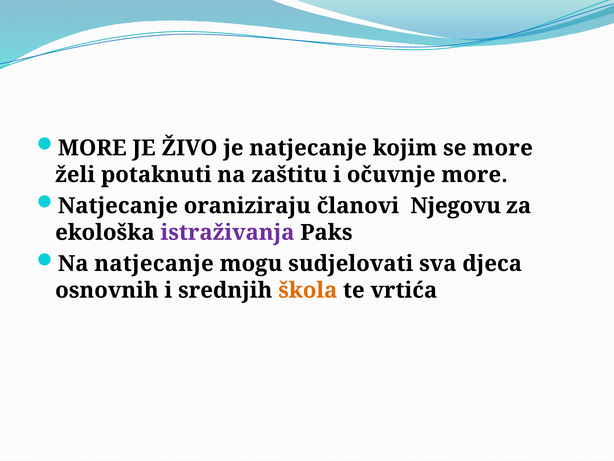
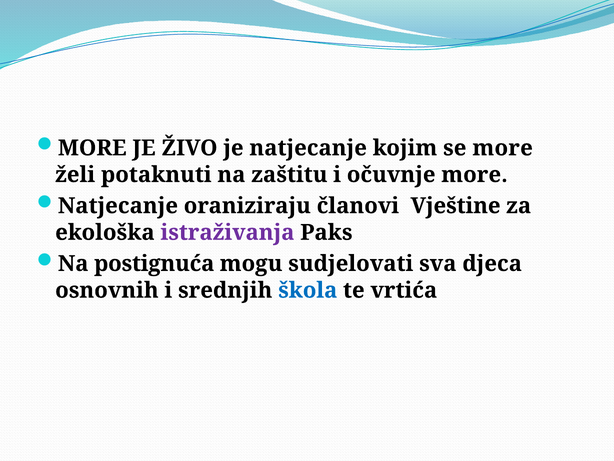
Njegovu: Njegovu -> Vještine (456, 206)
Na natjecanje: natjecanje -> postignuća (154, 263)
škola colour: orange -> blue (308, 290)
